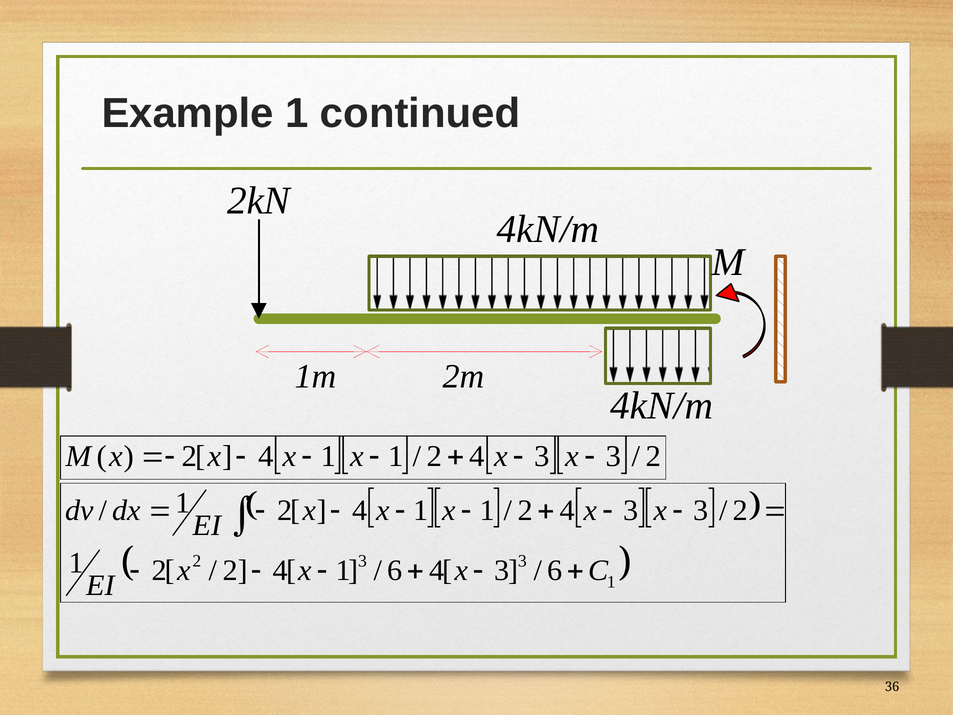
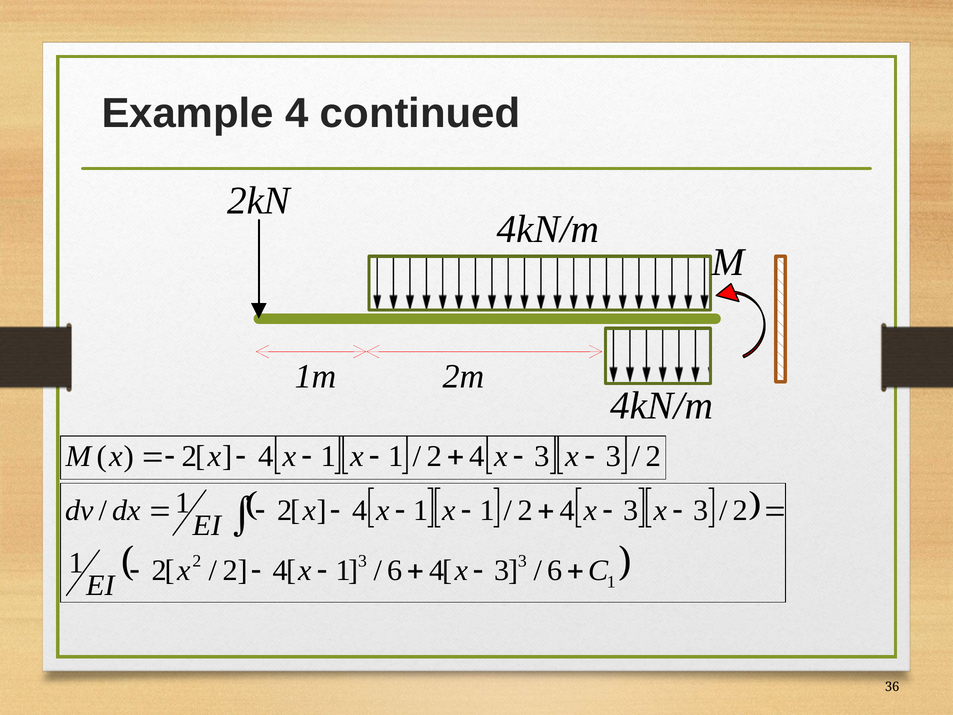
Example 1: 1 -> 4 (297, 114)
